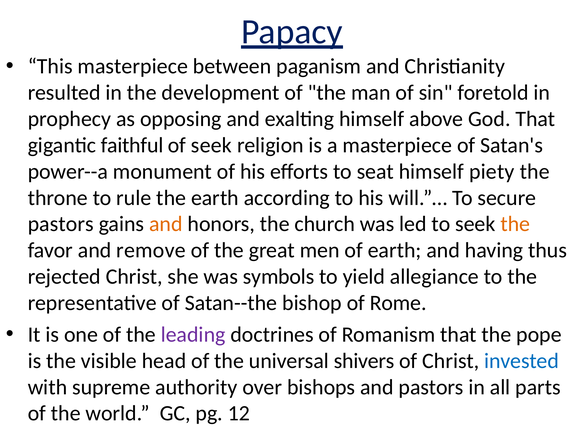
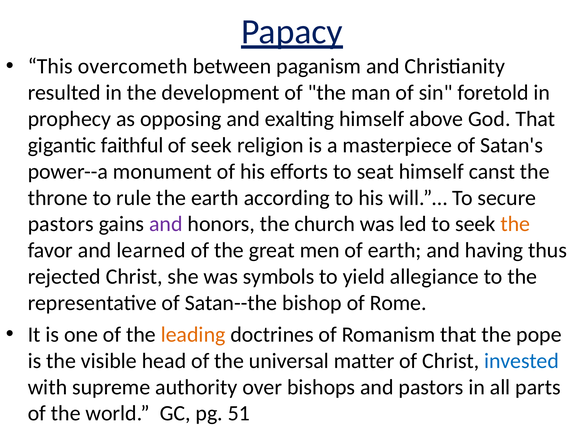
This masterpiece: masterpiece -> overcometh (133, 66)
piety: piety -> canst (492, 171)
and colour: orange -> purple (166, 224)
remove: remove -> learned (151, 250)
leading colour: purple -> orange (193, 335)
shivers: shivers -> matter (364, 361)
12: 12 -> 51 (239, 413)
